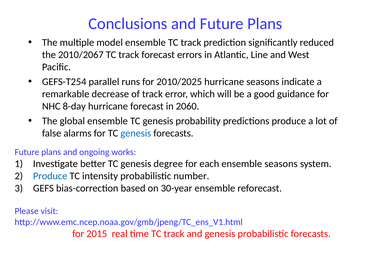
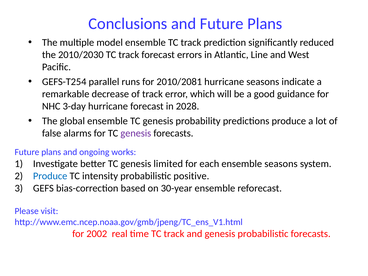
2010/2067: 2010/2067 -> 2010/2030 (81, 55)
2010/2025: 2010/2025 -> 2010/2081 (179, 82)
8-day: 8-day -> 3-day (74, 106)
2060: 2060 -> 2028 (188, 106)
genesis colour: blue -> purple (136, 133)
degree: degree -> limited (168, 164)
number: number -> positive (191, 176)
2015: 2015 -> 2002 (97, 234)
